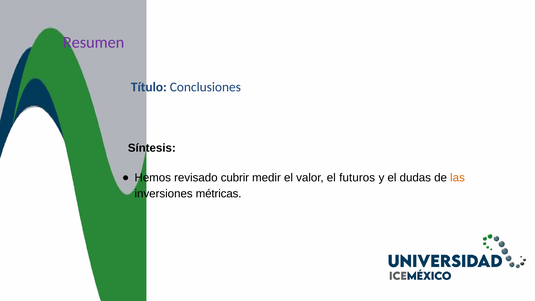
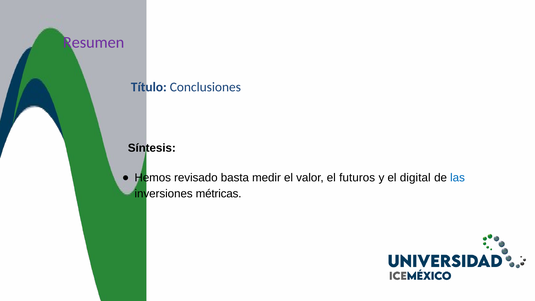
cubrir: cubrir -> basta (235, 178)
dudas: dudas -> digital (415, 178)
las colour: orange -> blue (457, 178)
